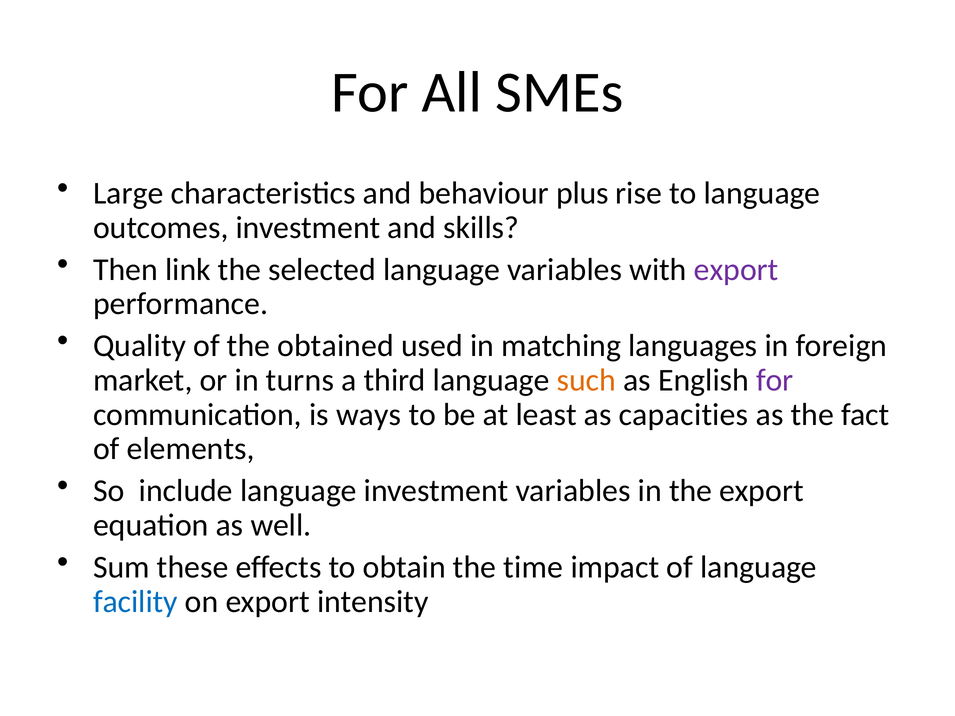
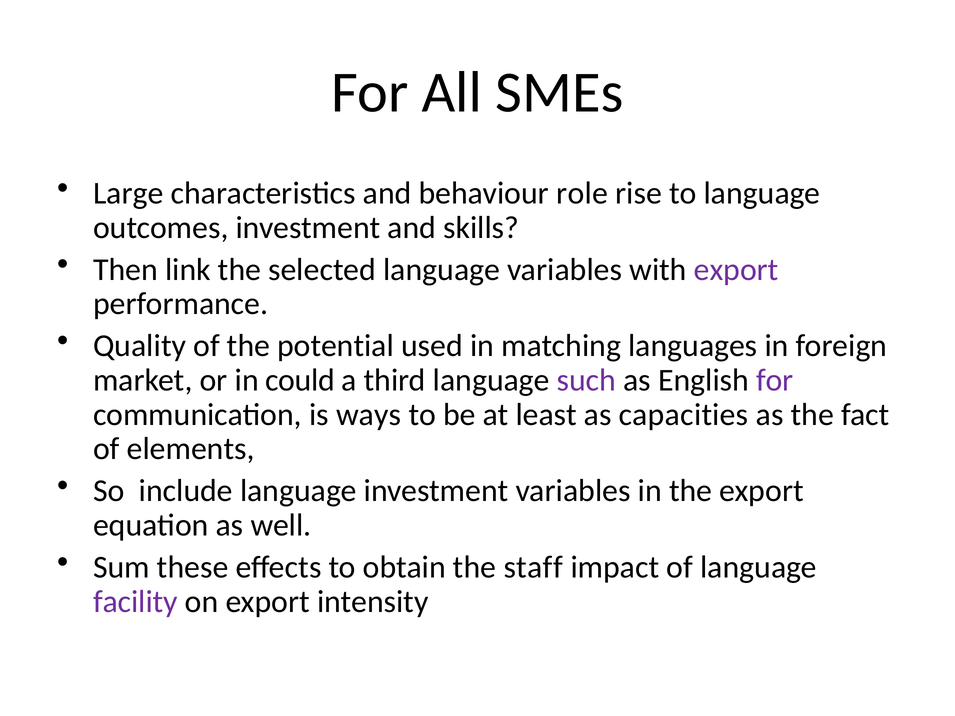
plus: plus -> role (582, 193)
obtained: obtained -> potential (336, 346)
turns: turns -> could (300, 380)
such colour: orange -> purple (586, 380)
time: time -> staff (533, 567)
facility colour: blue -> purple (135, 602)
